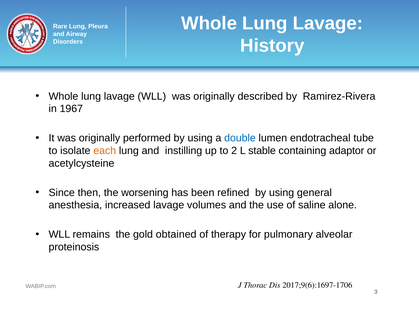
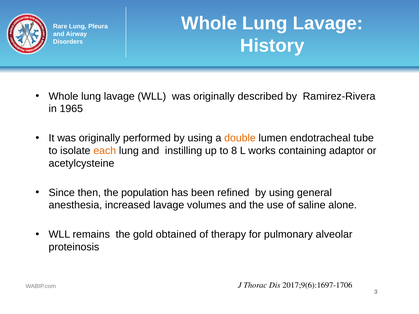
1967: 1967 -> 1965 (71, 109)
double colour: blue -> orange (240, 138)
2: 2 -> 8 (234, 151)
stable: stable -> works (262, 151)
worsening: worsening -> population (145, 193)
